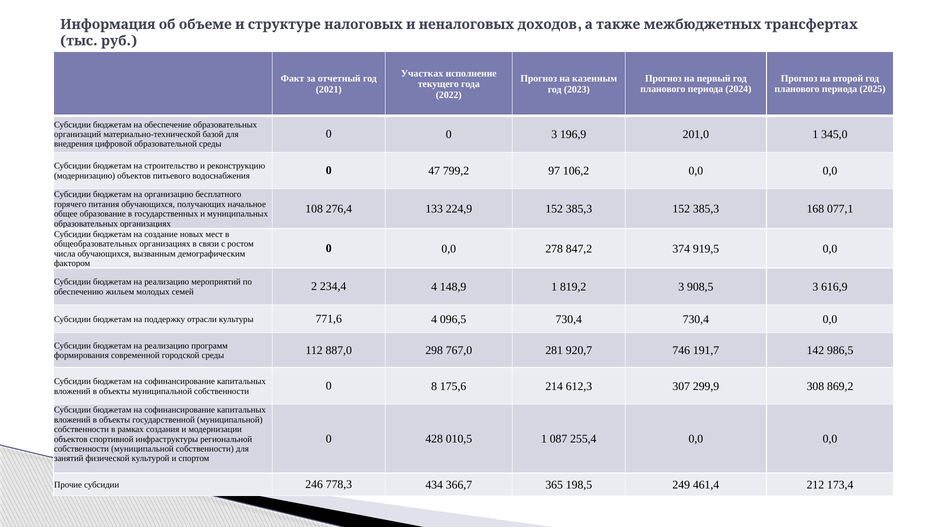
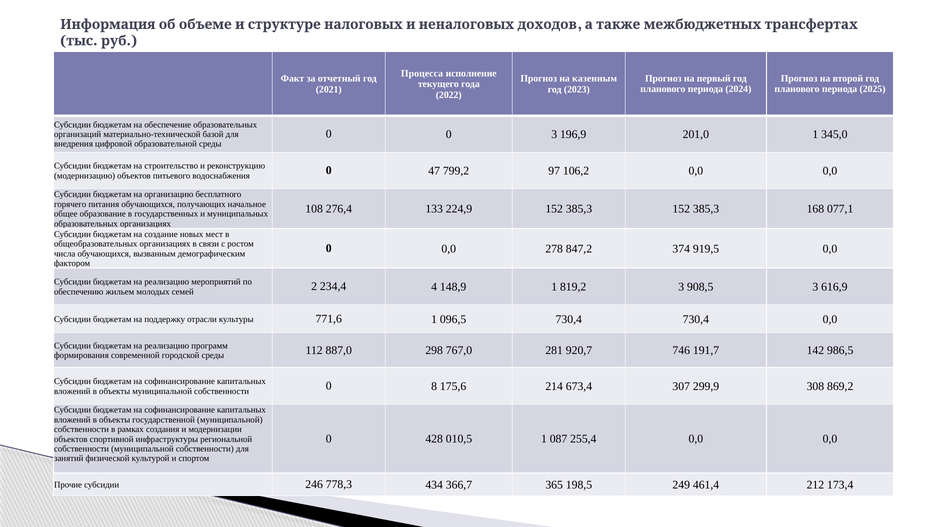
Участках: Участках -> Процесса (422, 73)
771,6 4: 4 -> 1 (434, 319)
612,3: 612,3 -> 673,4 (579, 386)
